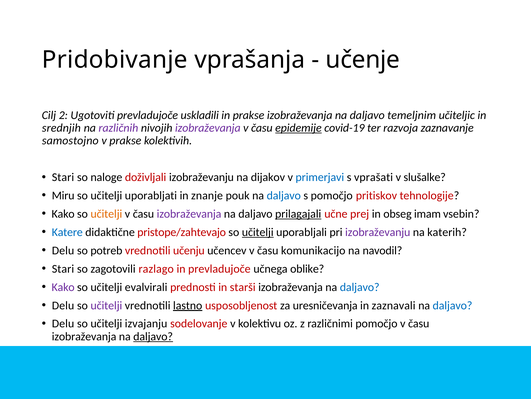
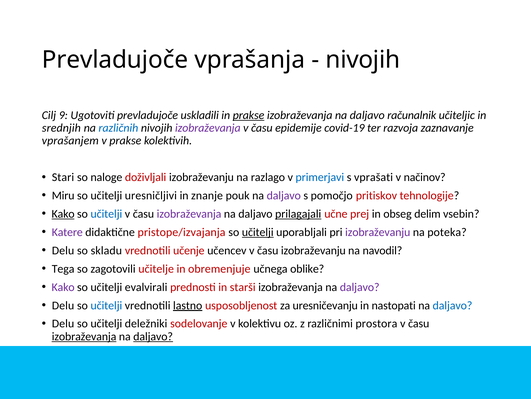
Pridobivanje: Pridobivanje -> Prevladujoče (115, 60)
učenje: učenje -> nivojih (363, 60)
2: 2 -> 9 (63, 115)
prakse underline: none -> present (249, 115)
temeljnim: temeljnim -> računalnik (412, 115)
različnih colour: purple -> blue (118, 128)
epidemije underline: present -> none (298, 128)
samostojno: samostojno -> vprašanjem (70, 140)
dijakov: dijakov -> razlago (268, 177)
slušalke: slušalke -> načinov (425, 177)
uporabljati: uporabljati -> uresničljivi (151, 195)
daljavo colour: blue -> purple (284, 195)
Kako underline: none -> present (63, 214)
učitelji colour: orange -> blue (106, 214)
imam: imam -> delim (427, 214)
Katere colour: blue -> purple (67, 232)
pristope/zahtevajo: pristope/zahtevajo -> pristope/izvajanja (182, 232)
katerih: katerih -> poteka (447, 232)
potreb: potreb -> skladu (106, 250)
učenju: učenju -> učenje (189, 250)
času komunikacijo: komunikacijo -> izobraževanju (313, 250)
Stari: Stari -> Tega (63, 268)
razlago: razlago -> učitelje (156, 268)
in prevladujoče: prevladujoče -> obremenjuje (219, 268)
daljavo colour: blue -> purple (360, 287)
učitelji colour: purple -> blue (106, 305)
uresničevanja: uresničevanja -> uresničevanju (325, 305)
zaznavali: zaznavali -> nastopati (394, 305)
izvajanju: izvajanju -> deležniki (146, 323)
različnimi pomočjo: pomočjo -> prostora (376, 323)
izobraževanja underline: none -> present (84, 336)
